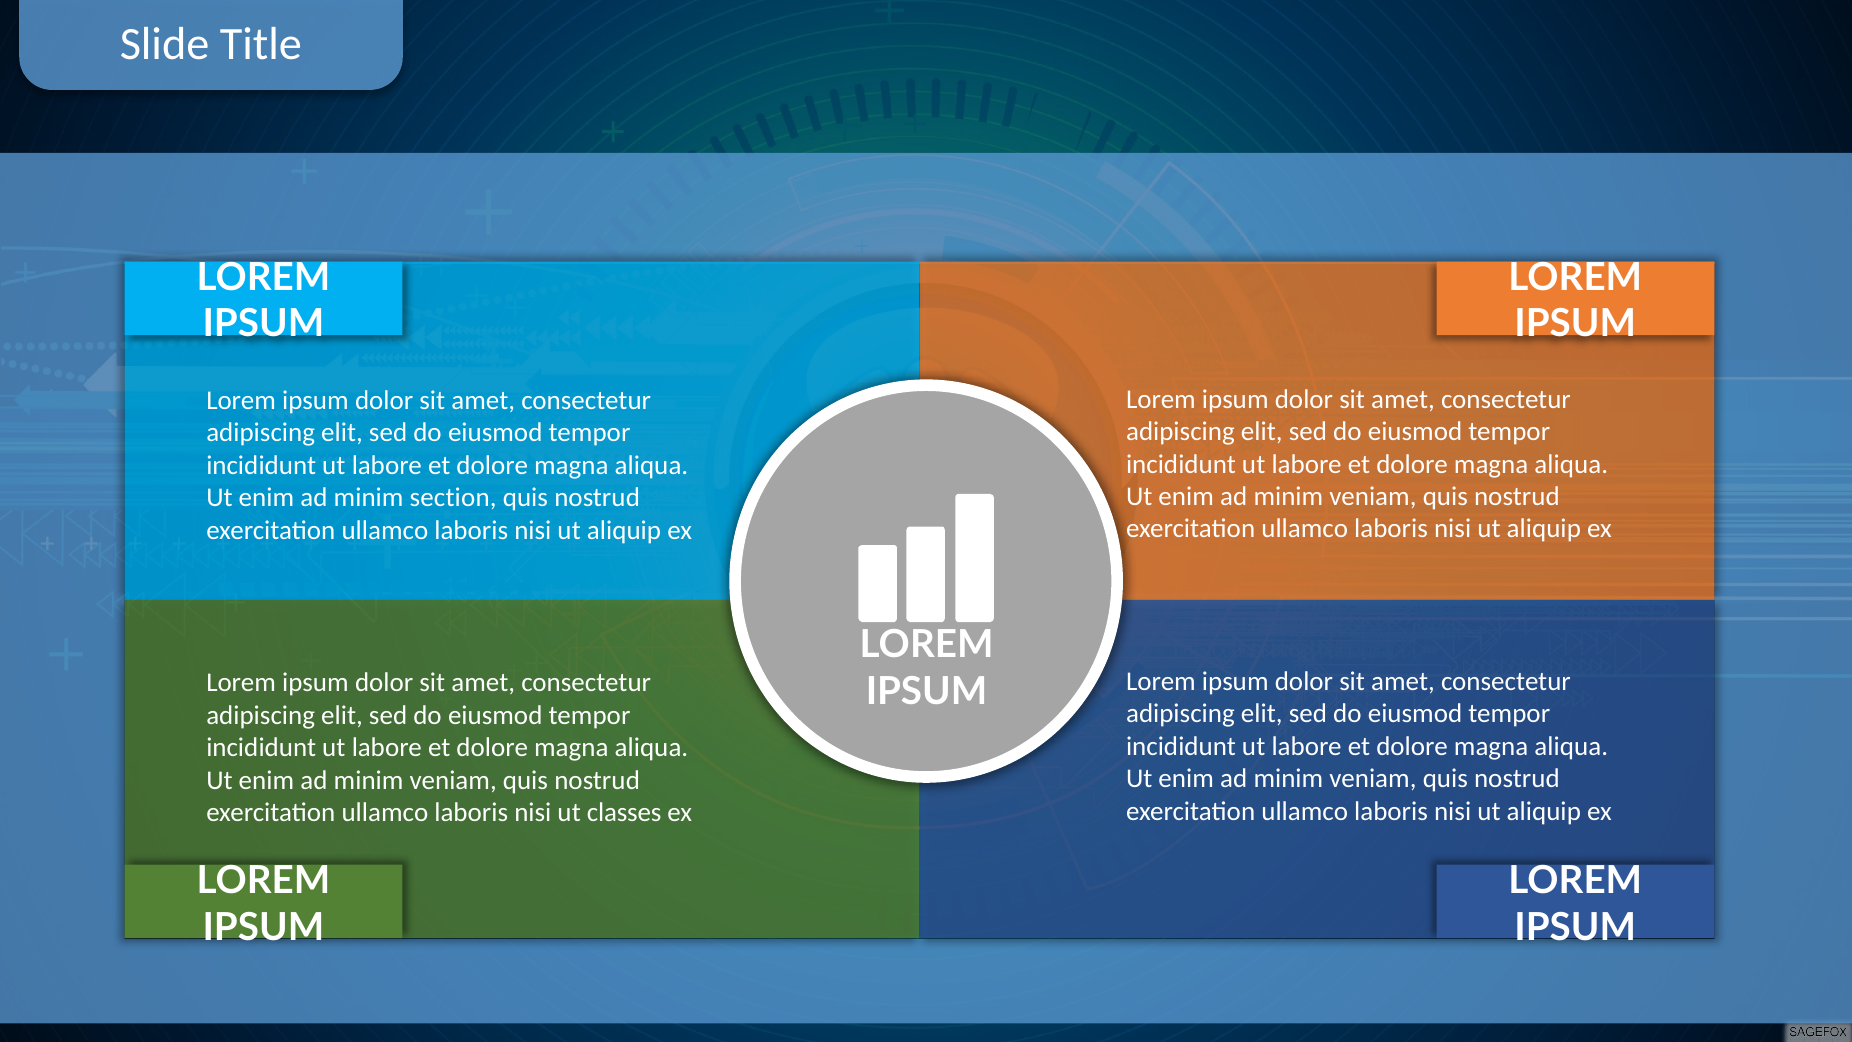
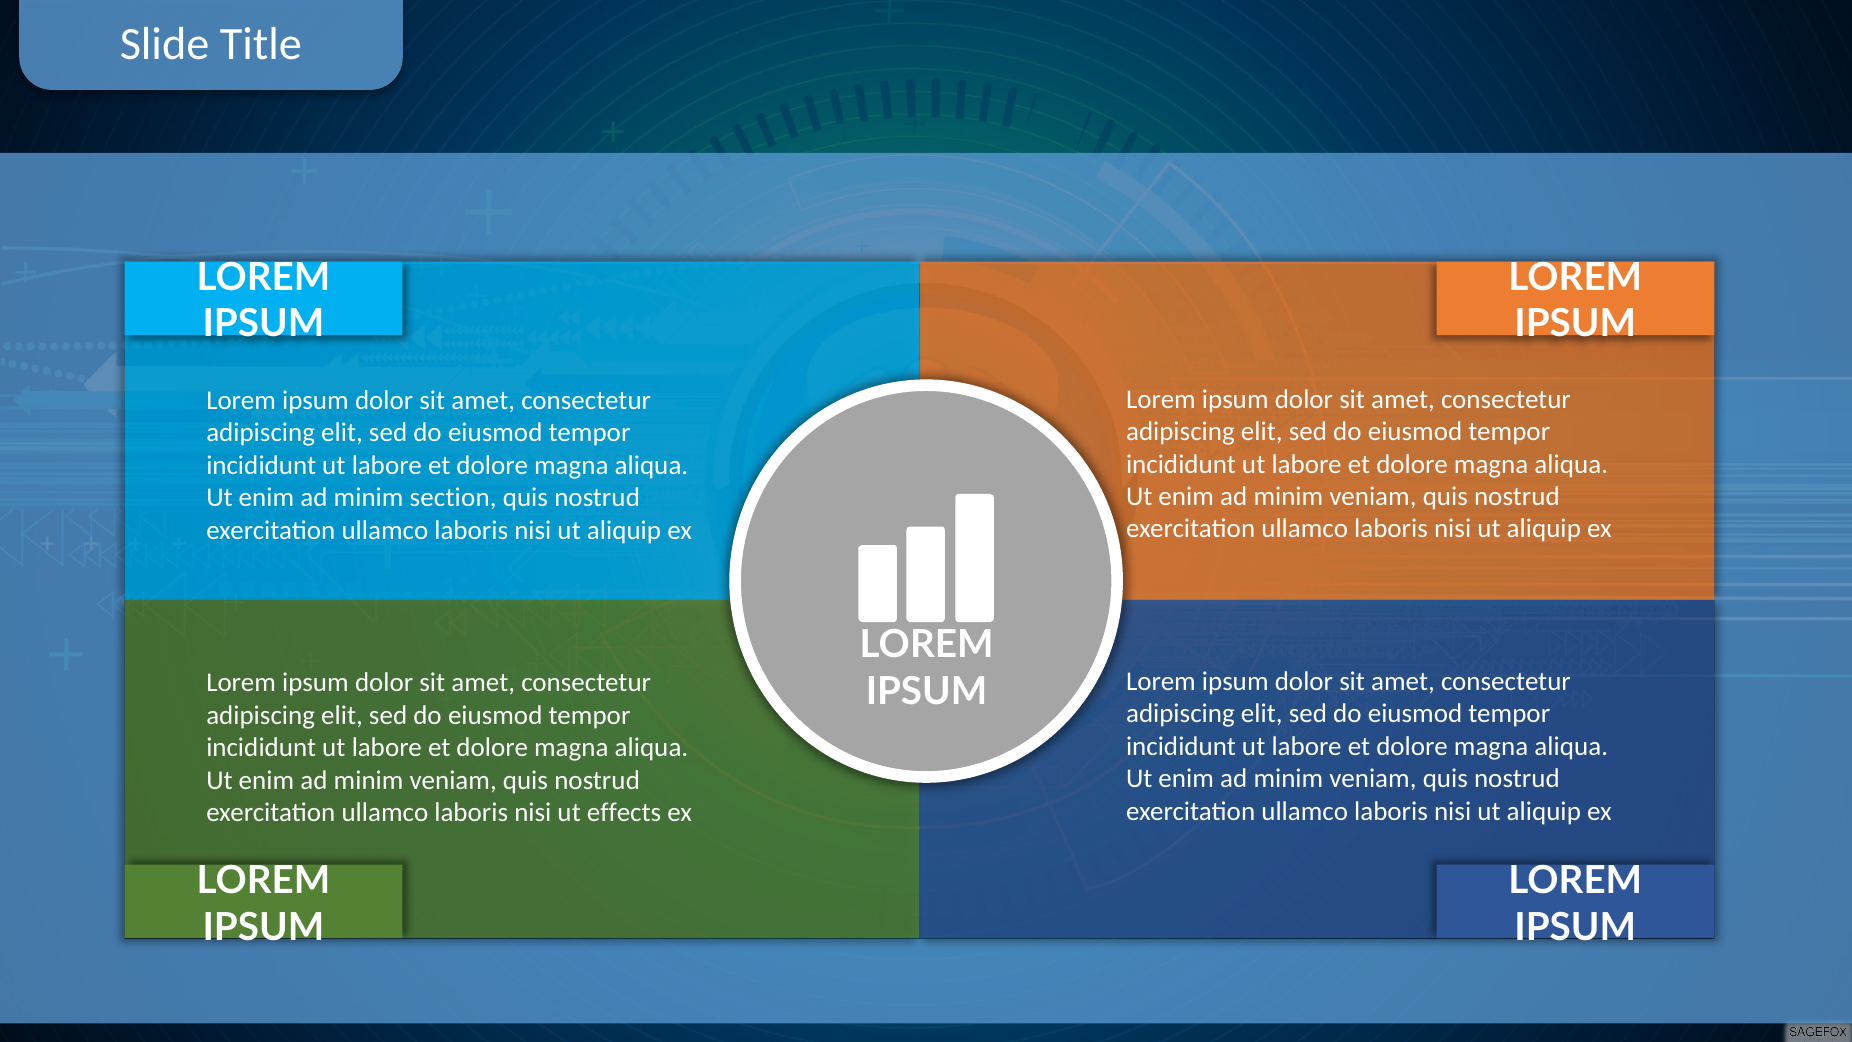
classes: classes -> effects (624, 812)
